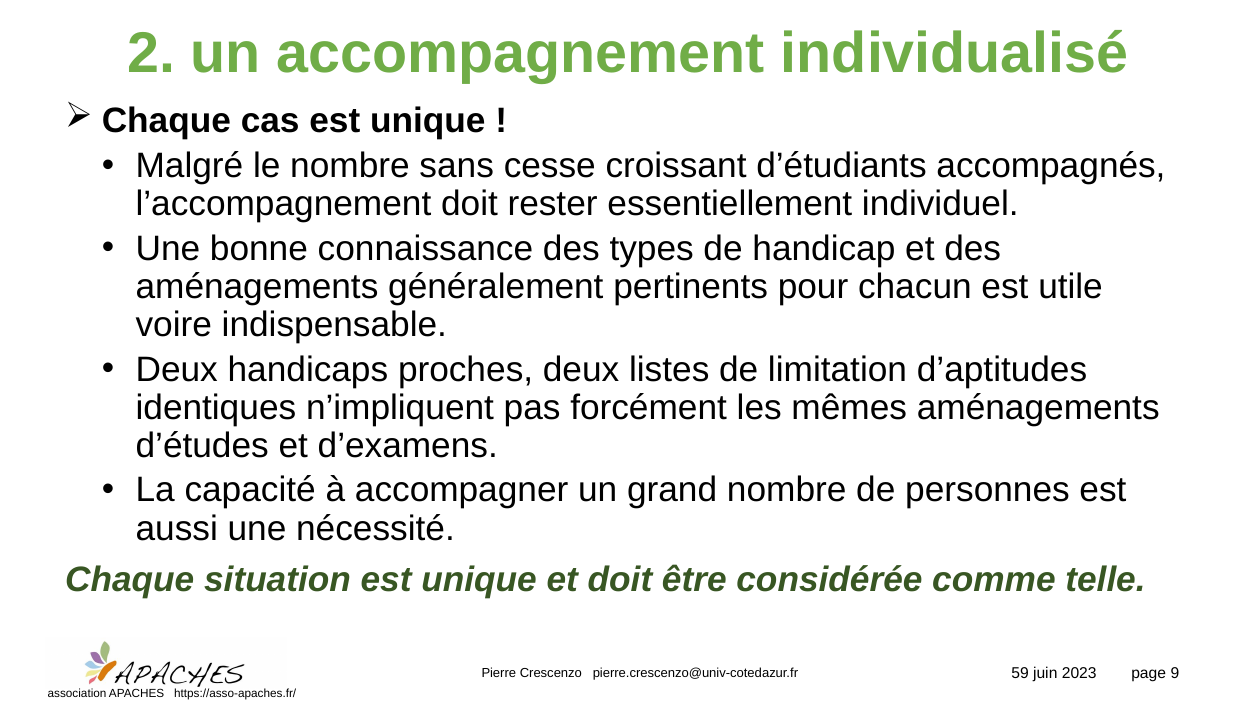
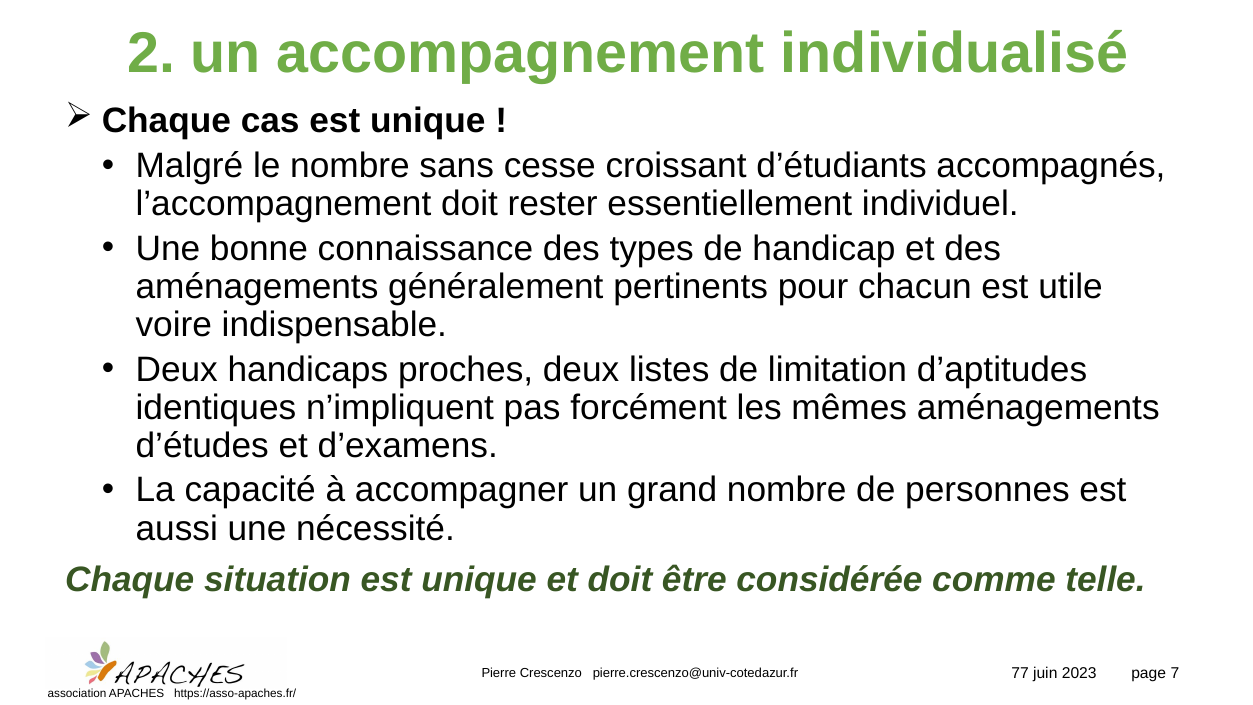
59: 59 -> 77 (1020, 673)
9: 9 -> 7 (1175, 673)
